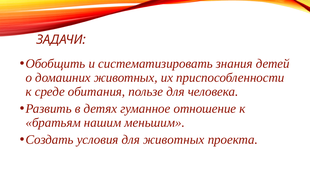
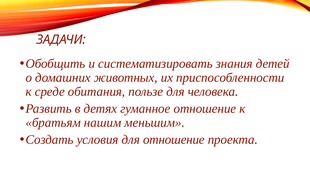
для животных: животных -> отношение (174, 140)
